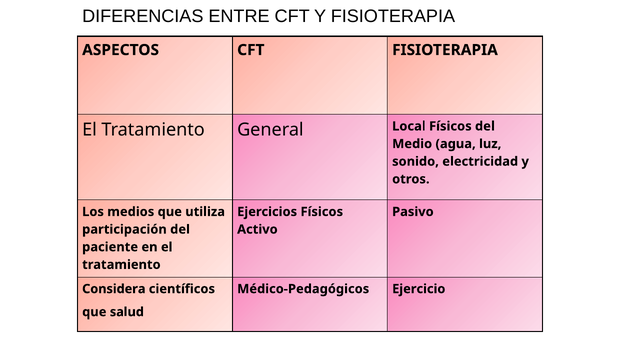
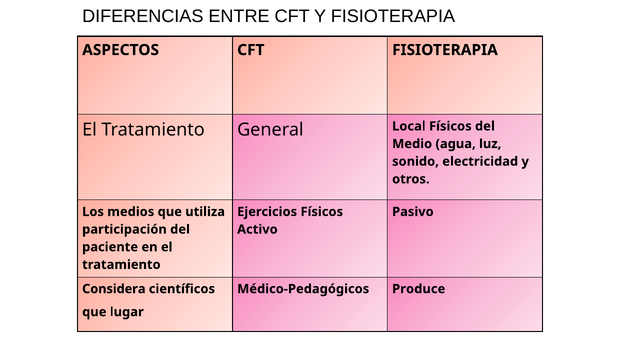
Ejercicio: Ejercicio -> Produce (419, 290)
salud: salud -> lugar (127, 313)
